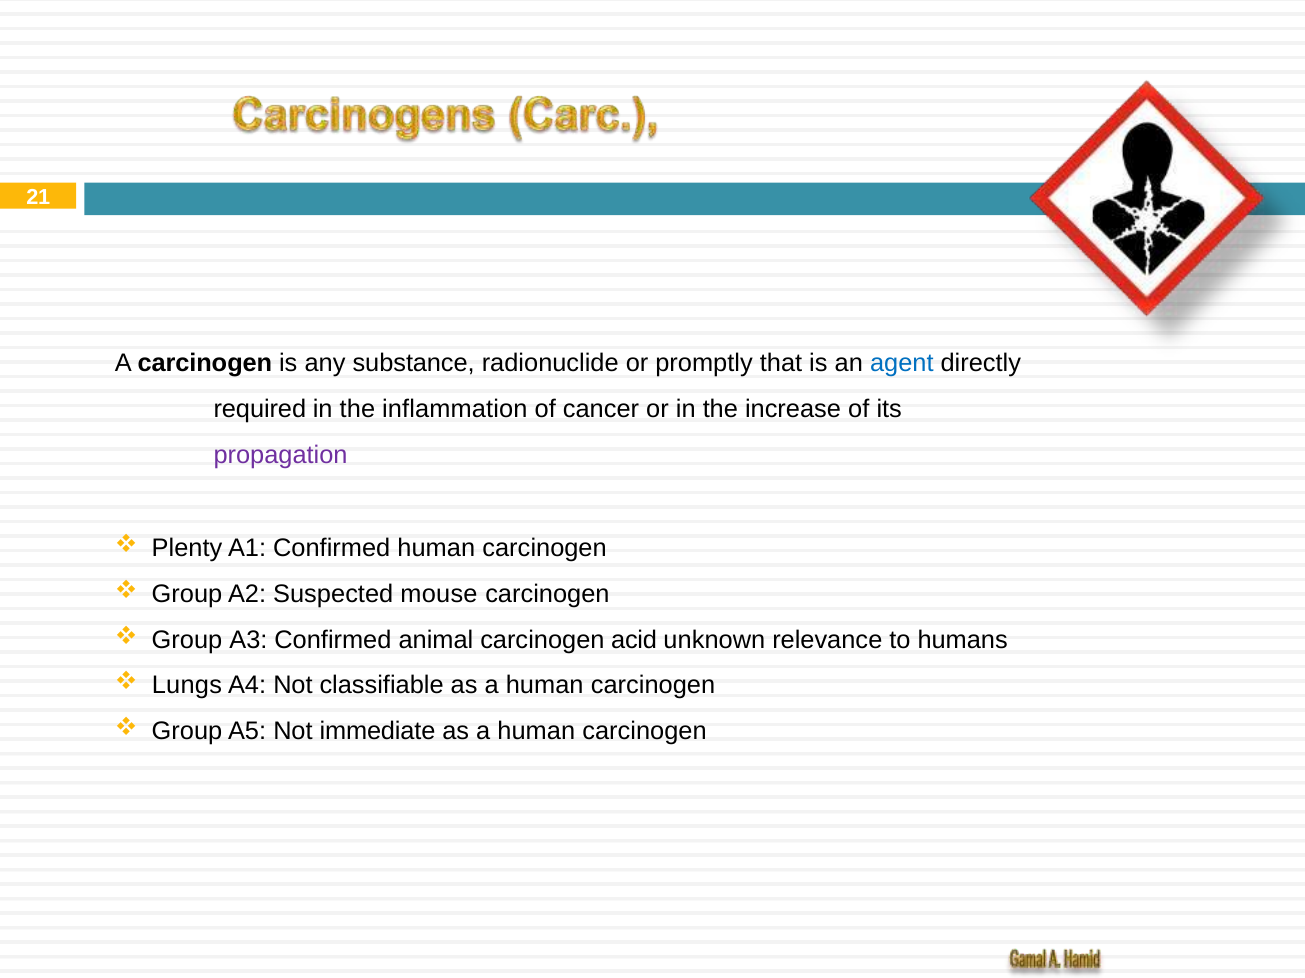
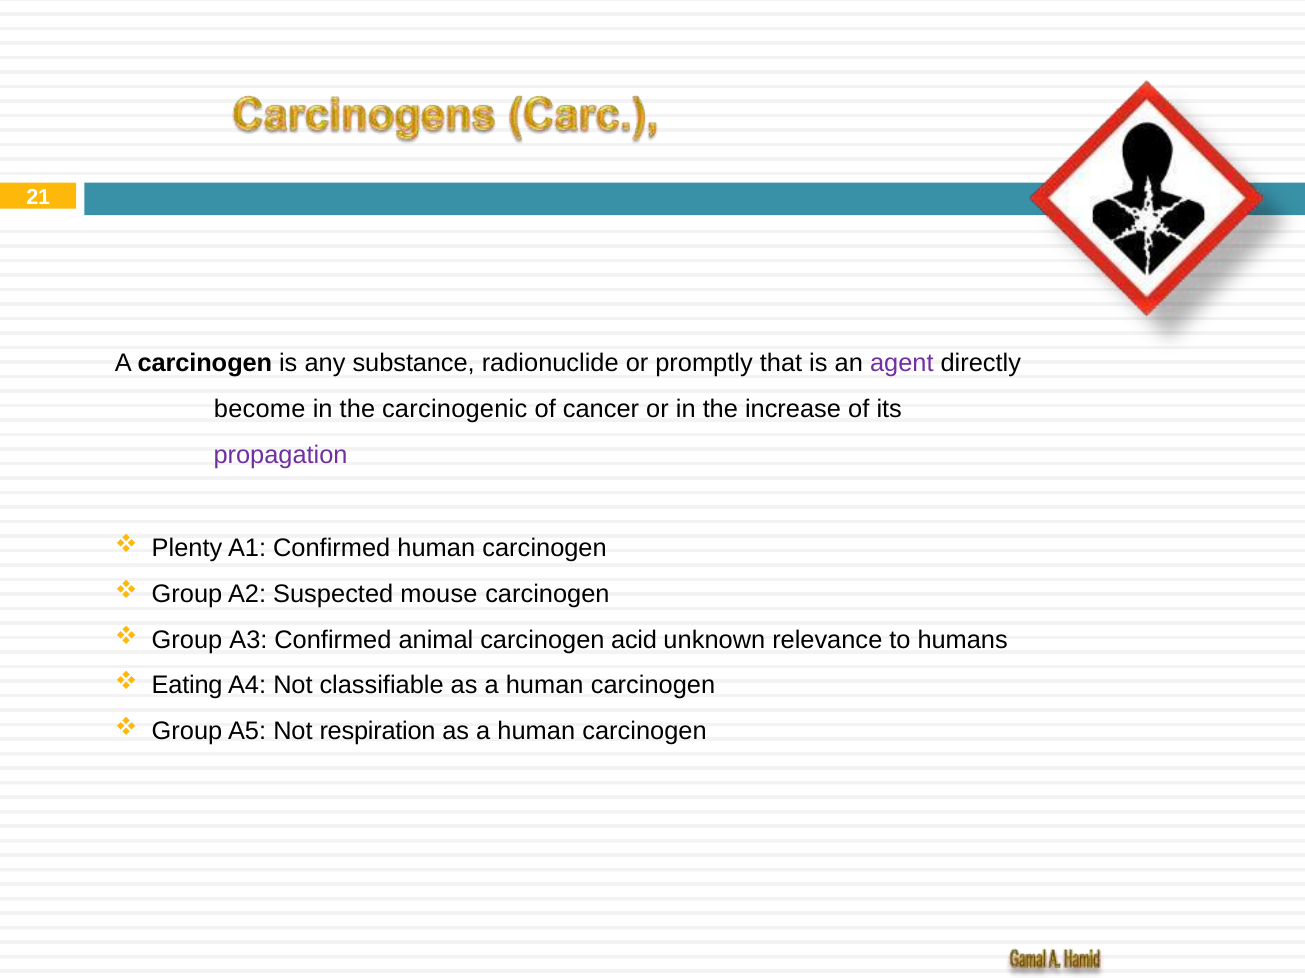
agent colour: blue -> purple (902, 364)
required: required -> become (260, 409)
inflammation: inflammation -> carcinogenic (455, 409)
Lungs: Lungs -> Eating (187, 686)
immediate: immediate -> respiration (378, 732)
